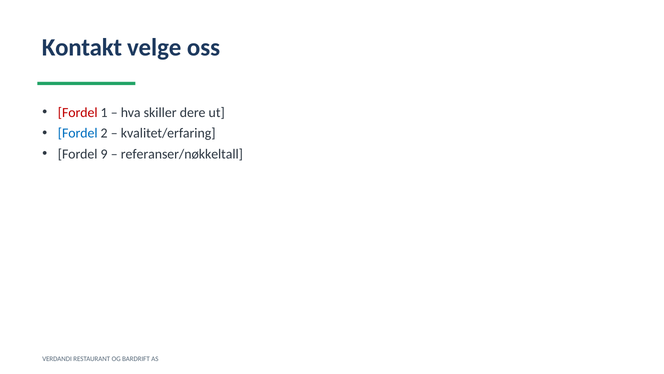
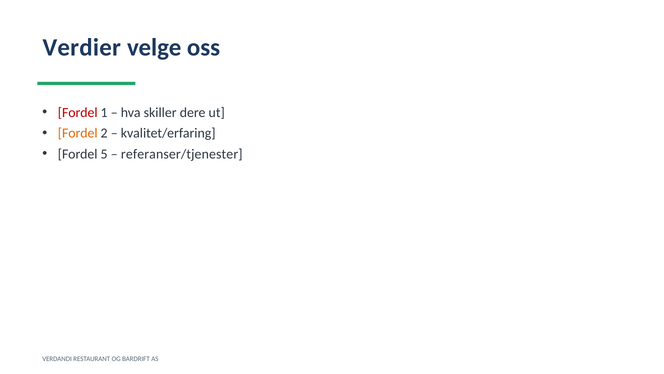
Kontakt: Kontakt -> Verdier (82, 47)
Fordel colour: blue -> orange (78, 133)
9: 9 -> 5 (104, 154)
referanser/nøkkeltall: referanser/nøkkeltall -> referanser/tjenester (182, 154)
